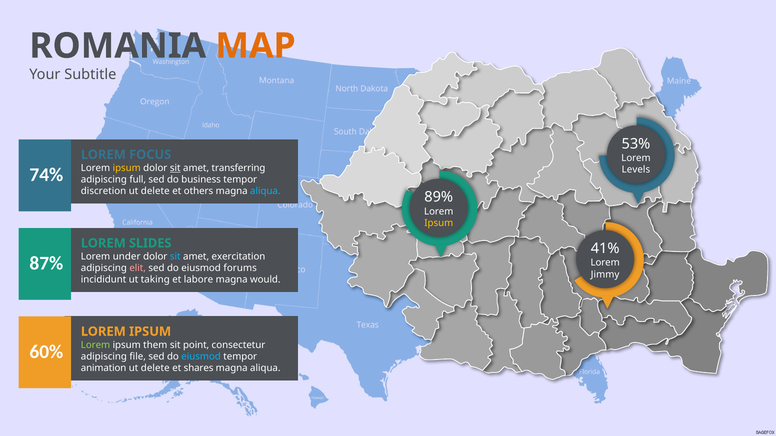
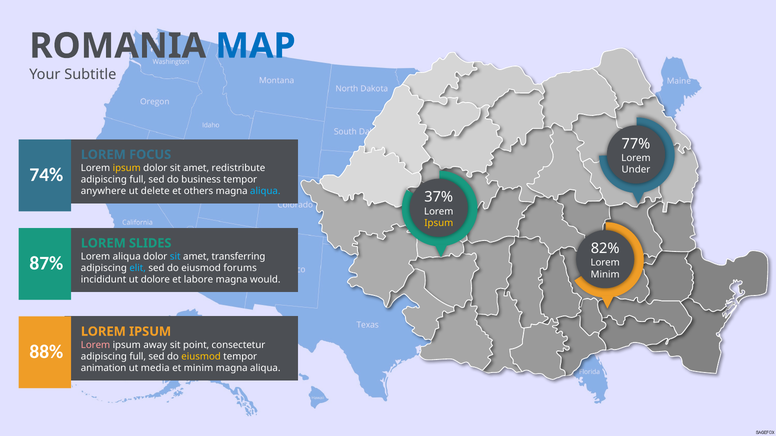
MAP colour: orange -> blue (256, 46)
53%: 53% -> 77% (636, 144)
sit underline: present -> none (175, 168)
transferring: transferring -> redistribute (238, 168)
Levels: Levels -> Under (636, 170)
discretion: discretion -> anywhere (104, 191)
89%: 89% -> 37% (439, 197)
41%: 41% -> 82% (605, 249)
Lorem under: under -> aliqua (127, 257)
exercitation: exercitation -> transferring (239, 257)
elit colour: pink -> light blue (138, 268)
Jimmy: Jimmy -> Minim (605, 275)
taking: taking -> dolore (155, 280)
Lorem colour: light green -> pink (96, 345)
them: them -> away (155, 345)
60%: 60% -> 88% (46, 352)
file: file -> full (138, 357)
eiusmod colour: light blue -> yellow (201, 357)
delete: delete -> media (155, 368)
et shares: shares -> minim (198, 368)
